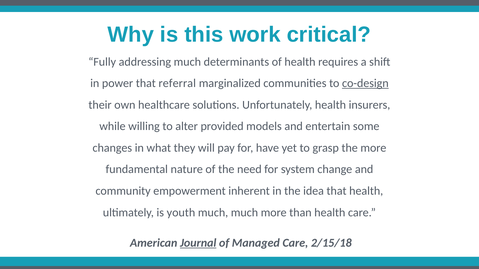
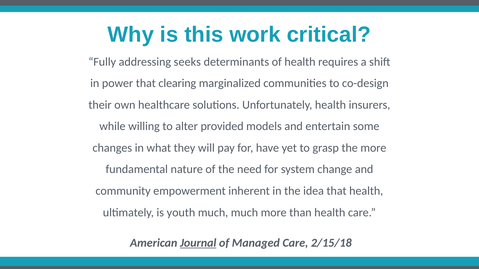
addressing much: much -> seeks (187, 62)
referral: referral -> clearing (177, 83)
co-design underline: present -> none (365, 83)
